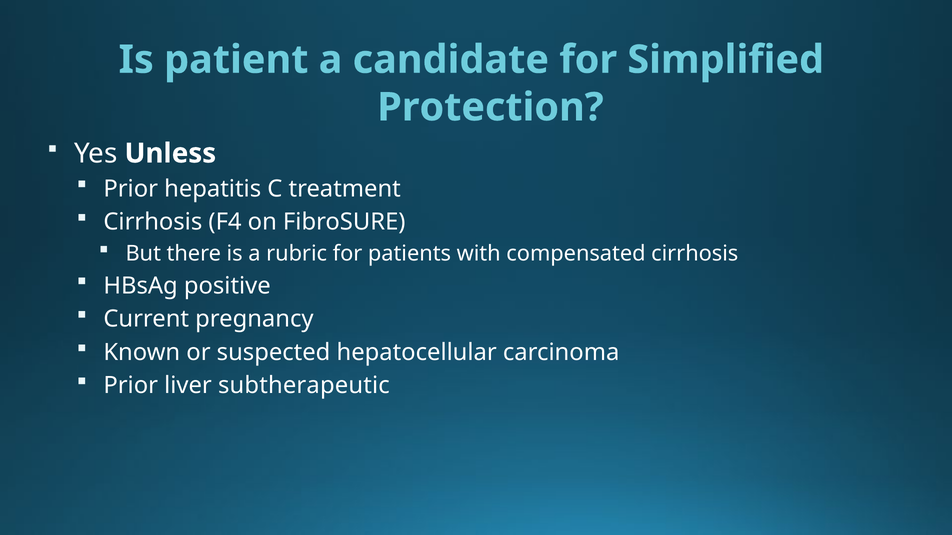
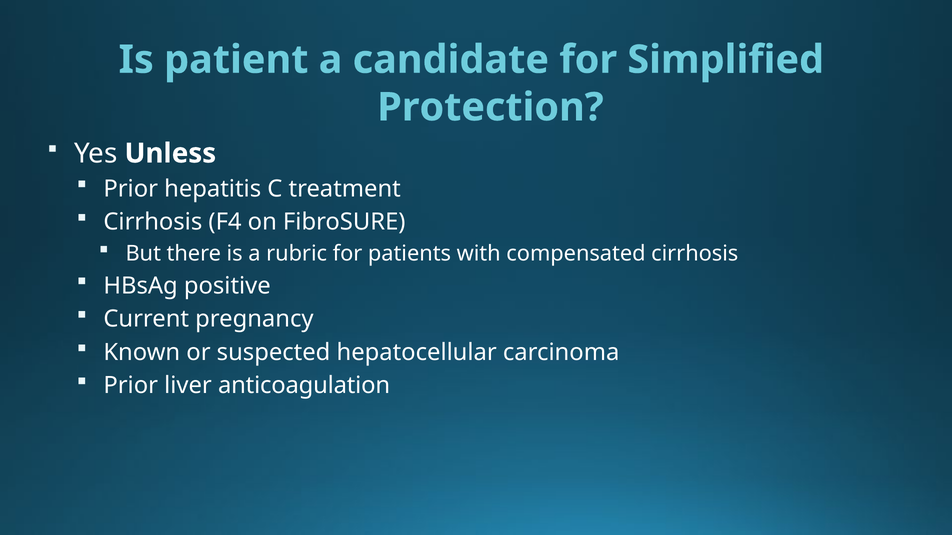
subtherapeutic: subtherapeutic -> anticoagulation (304, 386)
